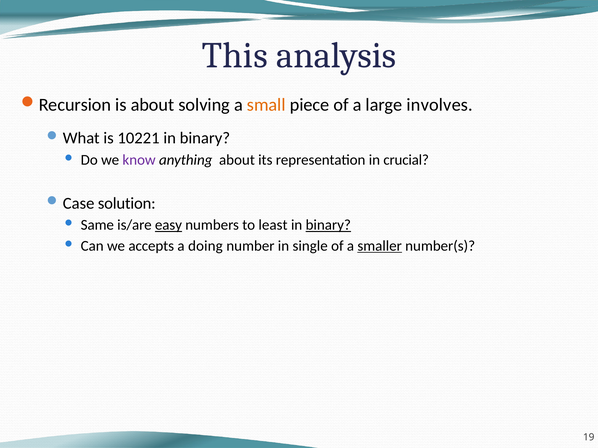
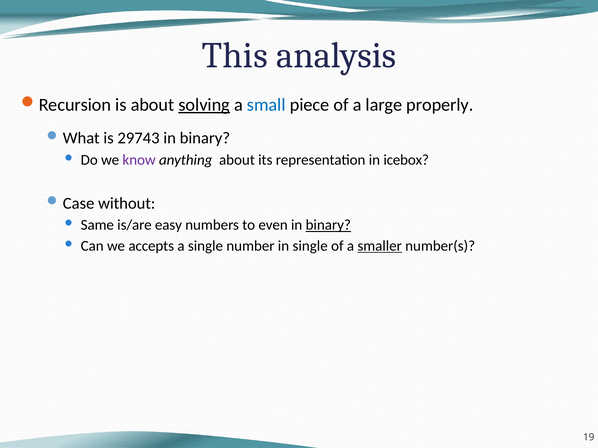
solving underline: none -> present (204, 105)
small colour: orange -> blue (266, 105)
involves: involves -> properly (440, 105)
10221: 10221 -> 29743 (139, 138)
crucial: crucial -> icebox (406, 160)
solution: solution -> without (127, 203)
easy underline: present -> none (168, 225)
least: least -> even (273, 225)
a doing: doing -> single (205, 246)
